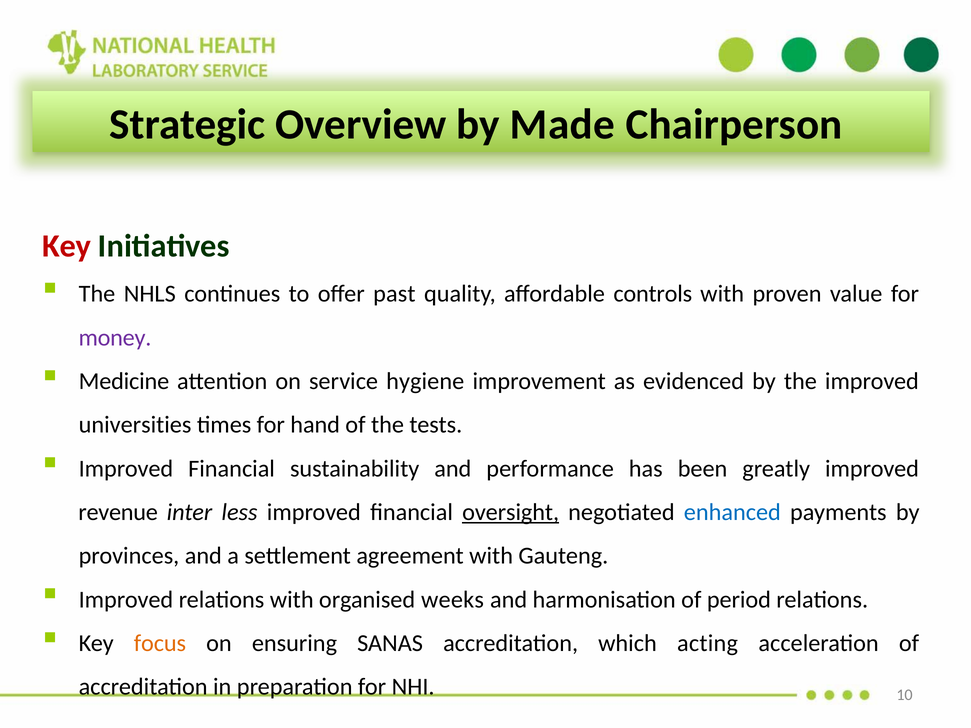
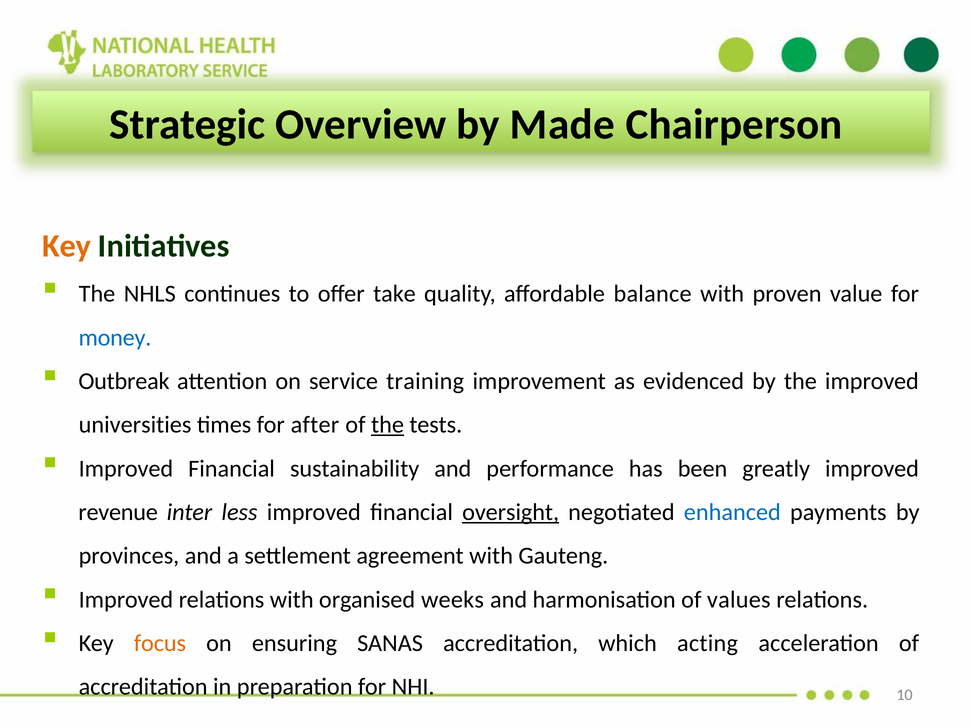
Key colour: red -> orange (67, 246)
past: past -> take (394, 294)
controls: controls -> balance (653, 294)
money colour: purple -> blue (115, 338)
Medicine: Medicine -> Outbreak (124, 381)
hygiene: hygiene -> training (425, 381)
hand: hand -> after (315, 425)
the underline: none -> present (387, 425)
period: period -> values (739, 600)
